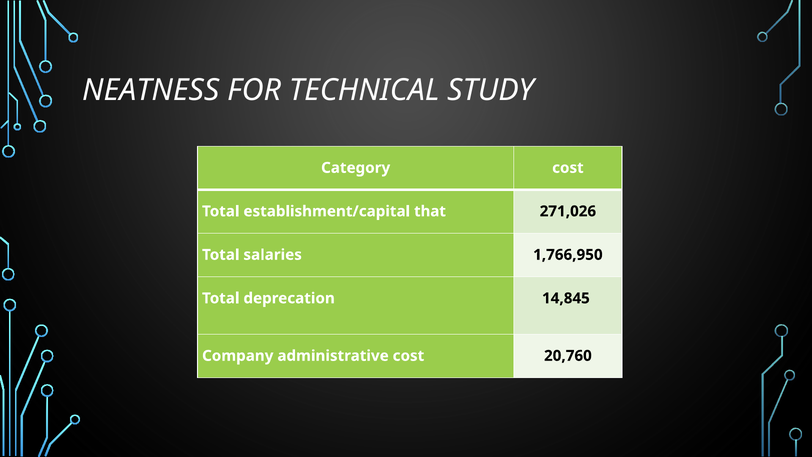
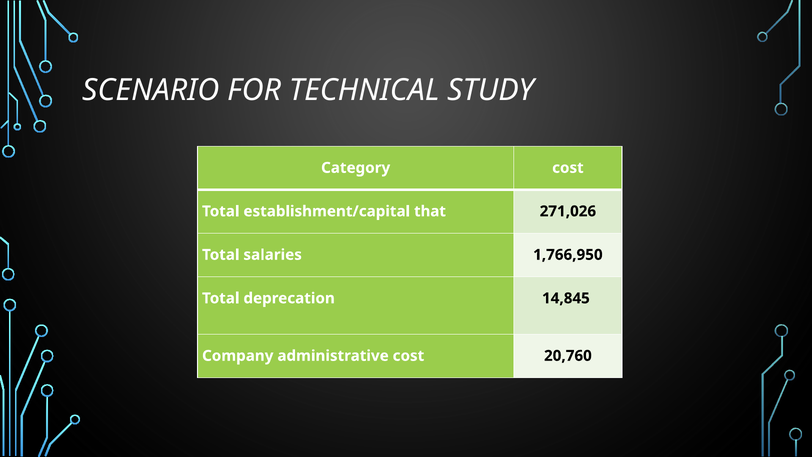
NEATNESS: NEATNESS -> SCENARIO (151, 90)
